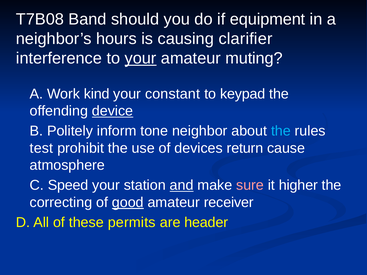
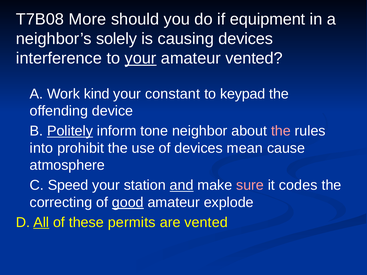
Band: Band -> More (87, 19)
hours: hours -> solely (116, 39)
causing clarifier: clarifier -> devices (246, 39)
amateur muting: muting -> vented (254, 58)
device underline: present -> none (113, 111)
Politely underline: none -> present (70, 131)
the colour: light blue -> pink (281, 131)
test: test -> into (41, 148)
return: return -> mean (245, 148)
higher: higher -> codes (298, 185)
receiver: receiver -> explode (229, 203)
All underline: none -> present (41, 223)
are header: header -> vented (206, 223)
